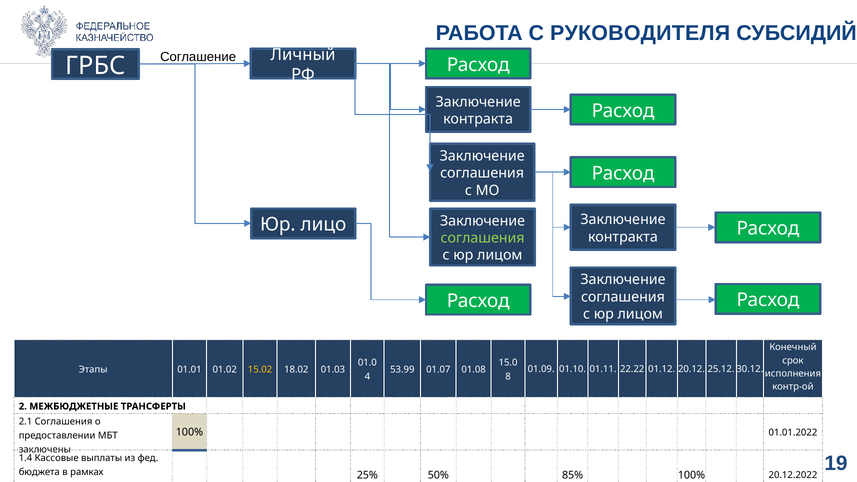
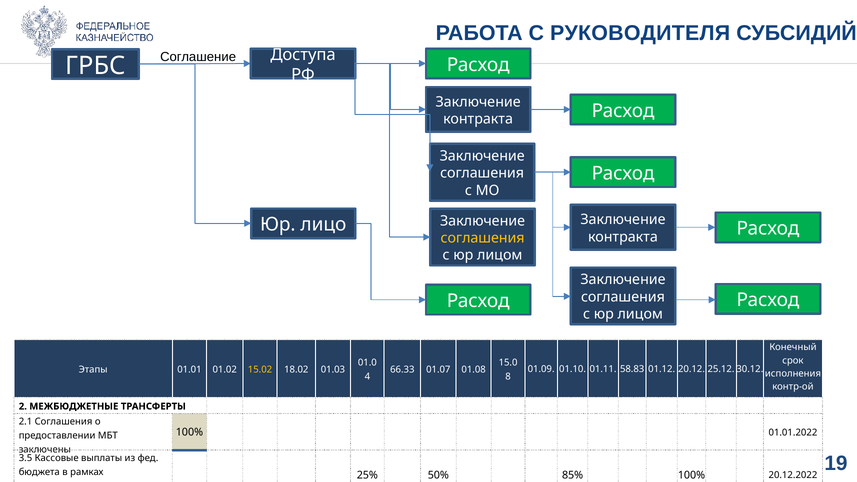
Личный: Личный -> Доступа (303, 55)
соглашения colour: light green -> yellow (483, 238)
22.22: 22.22 -> 58.83 (632, 369)
53.99: 53.99 -> 66.33 (402, 370)
1.4: 1.4 -> 3.5 (26, 458)
